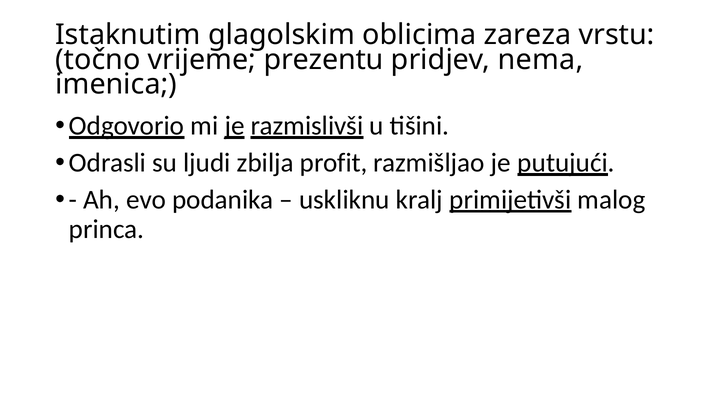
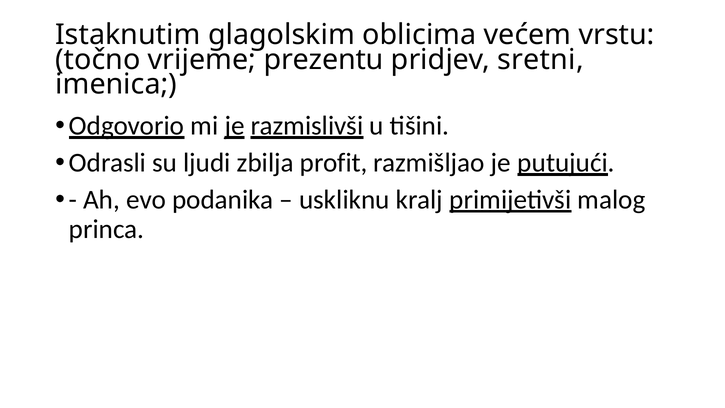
zareza: zareza -> većem (528, 35)
nema: nema -> sretni (541, 60)
